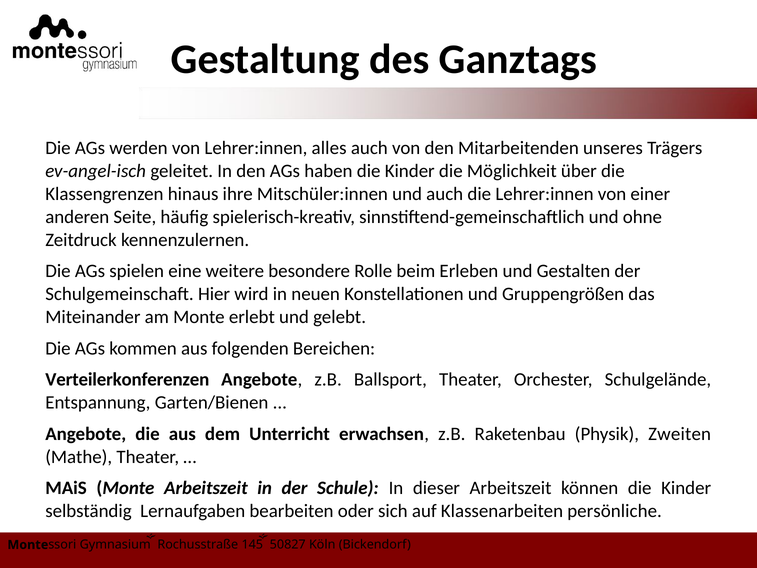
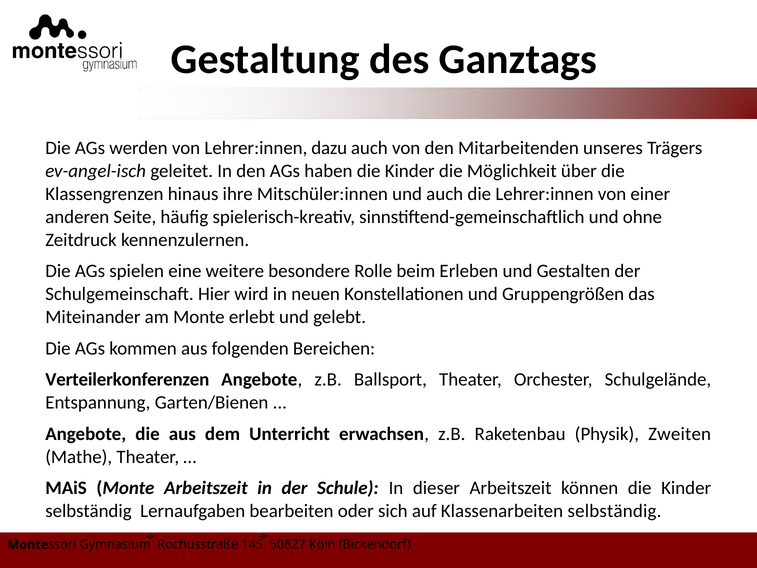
alles: alles -> dazu (329, 148)
Klassenarbeiten persönliche: persönliche -> selbständig (614, 511)
